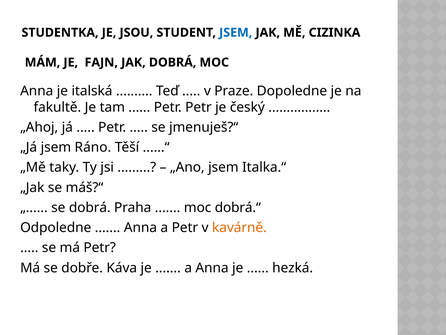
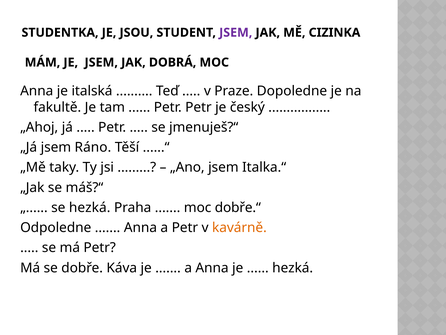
JSEM colour: blue -> purple (236, 33)
JE FAJN: FAJN -> JSEM (101, 62)
se dobrá: dobrá -> hezká (90, 207)
dobrá.“: dobrá.“ -> dobře.“ (238, 207)
